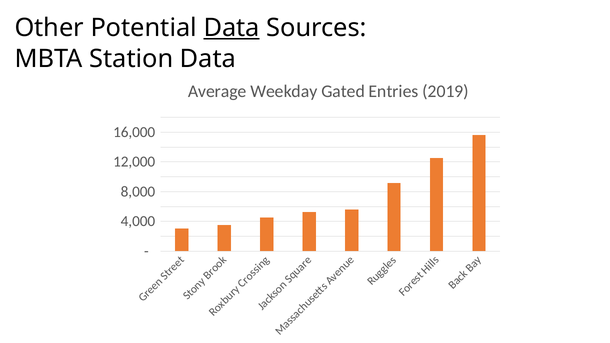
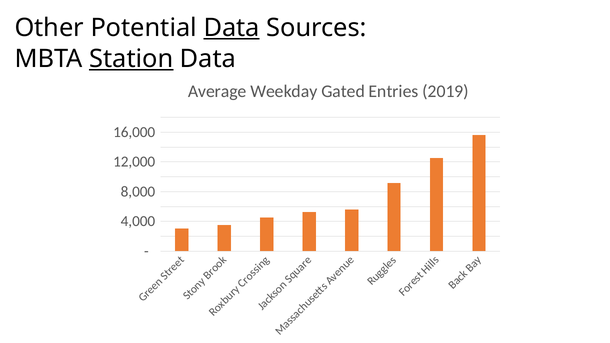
Station underline: none -> present (131, 59)
